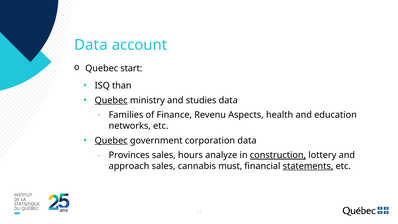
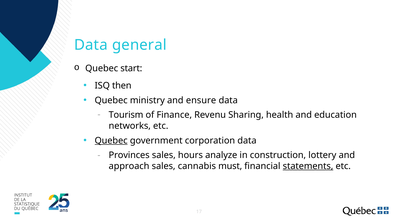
account: account -> general (139, 45)
than: than -> then (122, 86)
Quebec underline: present -> none (111, 100)
studies: studies -> ensure (201, 100)
Families: Families -> Tourism (126, 115)
Aspects: Aspects -> Sharing (246, 115)
construction underline: present -> none (278, 155)
